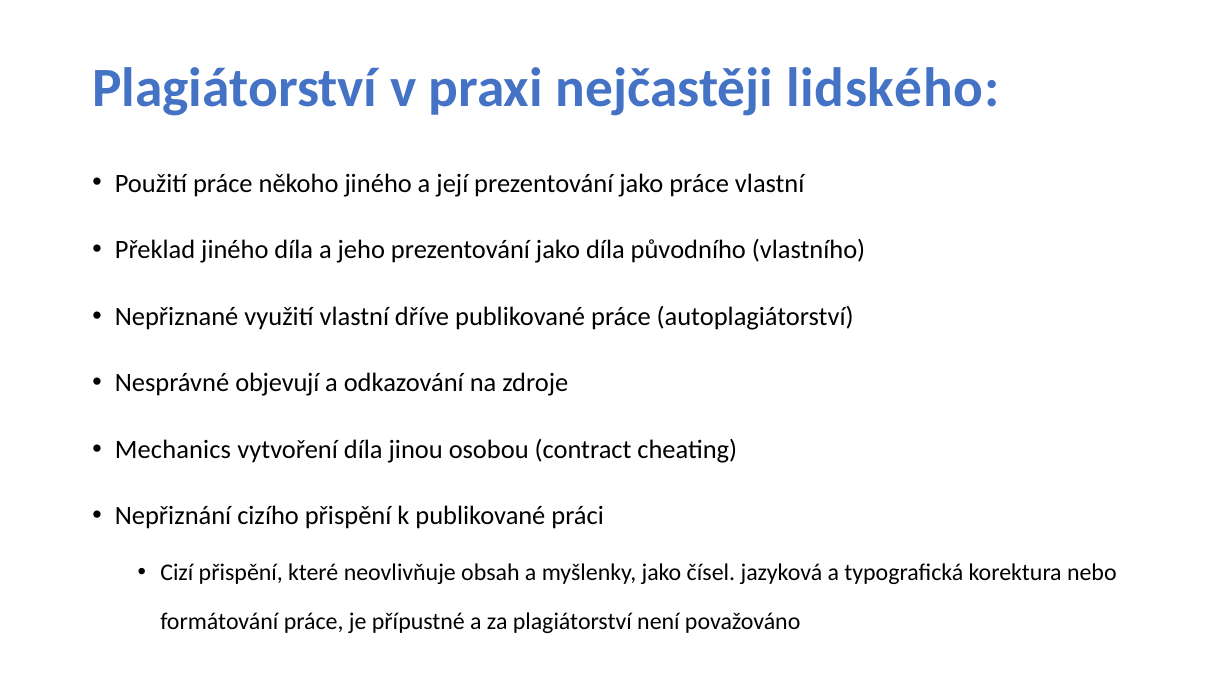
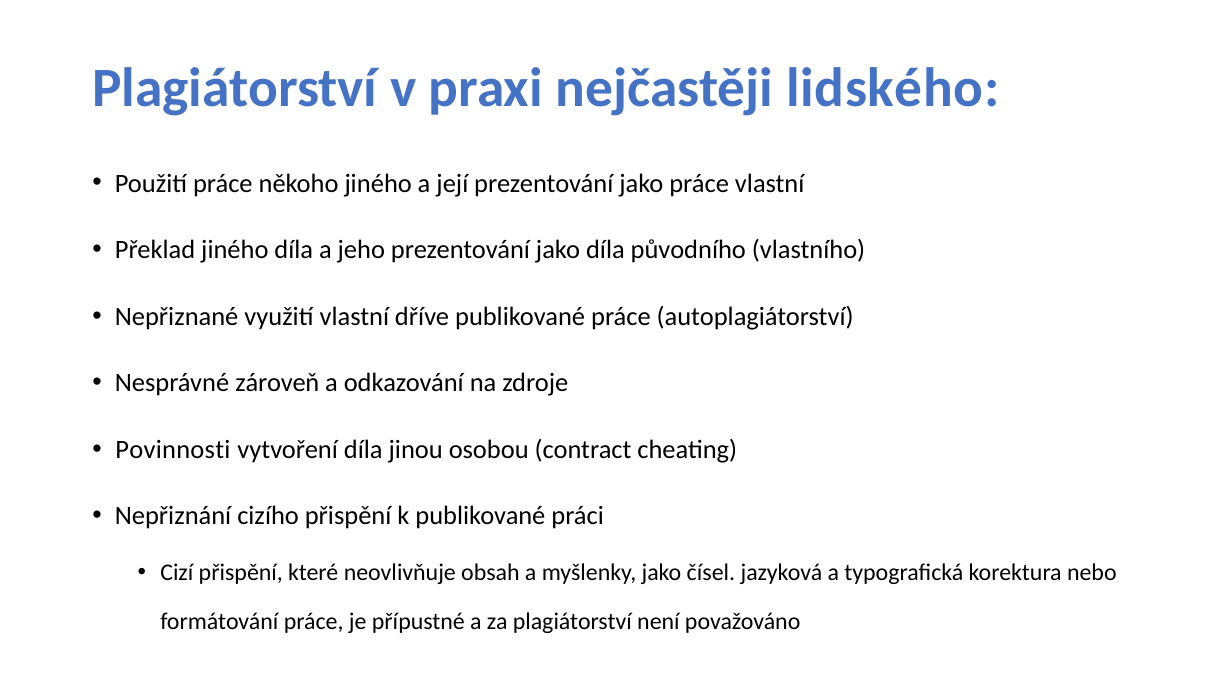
objevují: objevují -> zároveň (277, 384)
Mechanics: Mechanics -> Povinnosti (173, 450)
